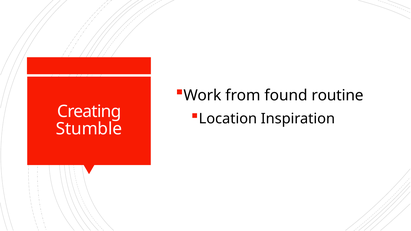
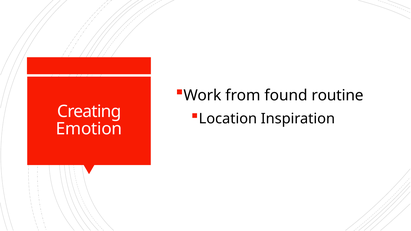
Stumble: Stumble -> Emotion (89, 129)
